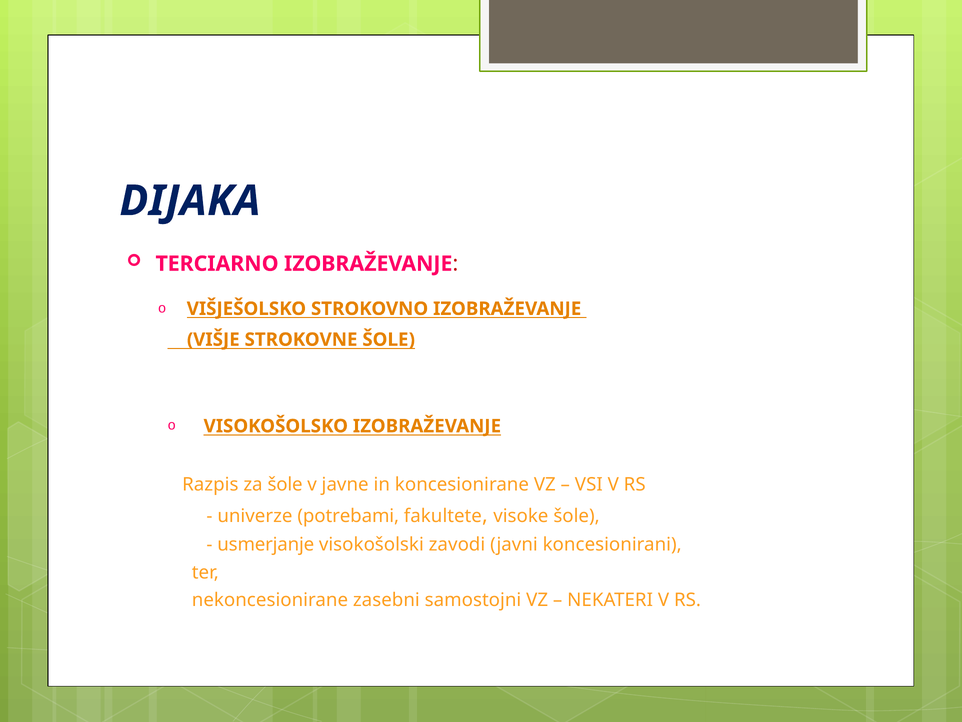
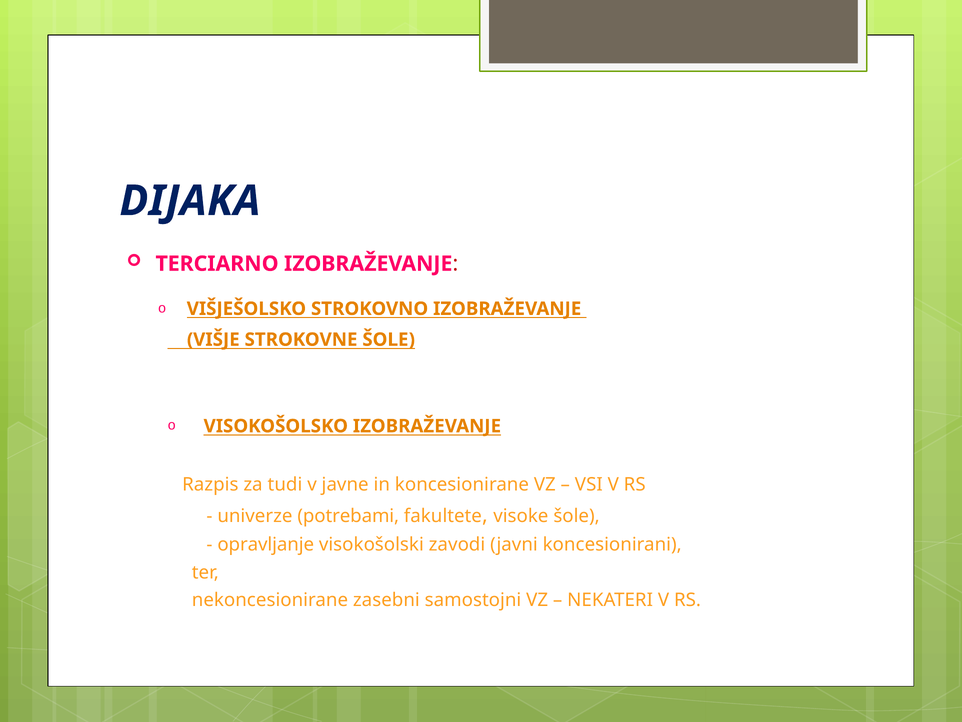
za šole: šole -> tudi (285, 484)
usmerjanje: usmerjanje -> opravljanje (266, 544)
